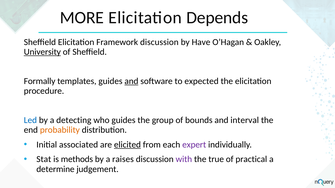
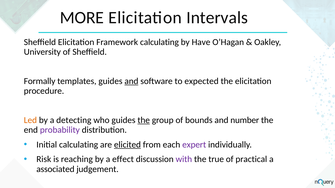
Depends: Depends -> Intervals (217, 18)
Framework discussion: discussion -> calculating (159, 42)
University underline: present -> none (42, 52)
Led colour: blue -> orange (30, 120)
the underline: none -> present (144, 120)
interval: interval -> number (245, 120)
probability colour: orange -> purple (60, 130)
Initial associated: associated -> calculating (79, 145)
Stat: Stat -> Risk (44, 160)
methods: methods -> reaching (77, 160)
raises: raises -> effect (123, 160)
determine: determine -> associated (55, 169)
